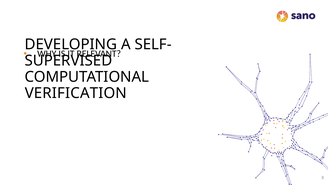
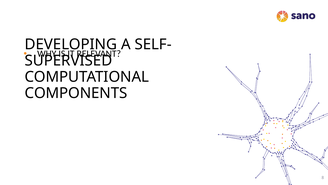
VERIFICATION: VERIFICATION -> COMPONENTS (76, 93)
